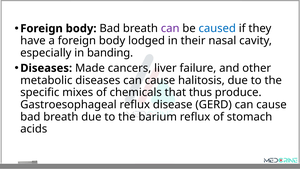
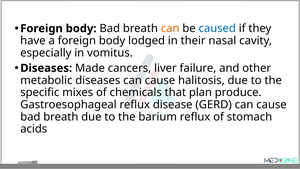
can colour: purple -> orange (170, 28)
banding: banding -> vomitus (110, 53)
thus: thus -> plan (200, 92)
